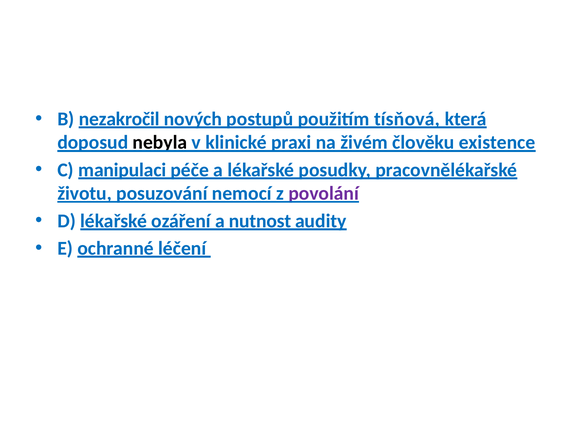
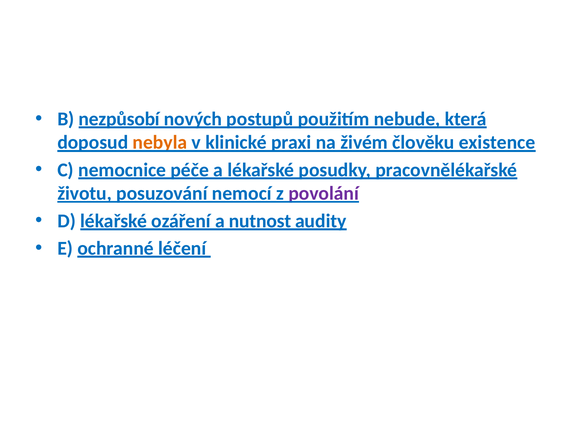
nezakročil: nezakročil -> nezpůsobí (119, 119)
tísňová: tísňová -> nebude (407, 119)
nebyla colour: black -> orange (160, 142)
manipulaci: manipulaci -> nemocnice (122, 170)
